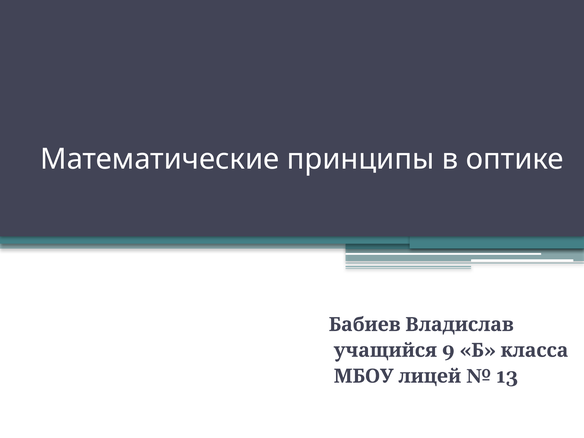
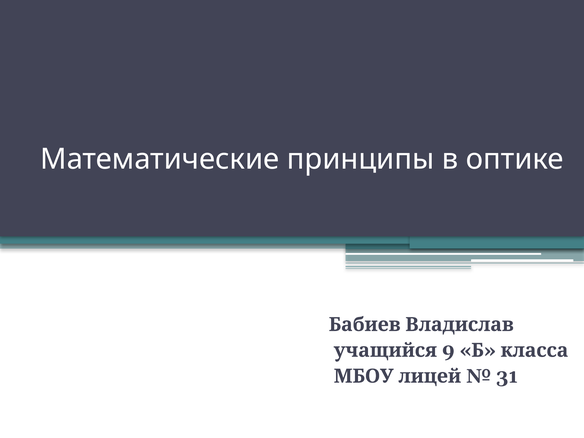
13: 13 -> 31 (507, 376)
